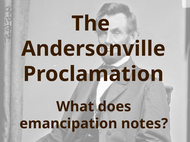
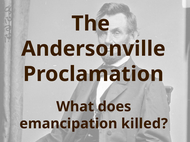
notes: notes -> killed (144, 124)
